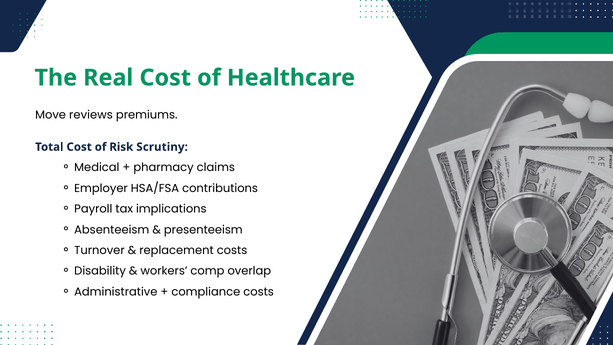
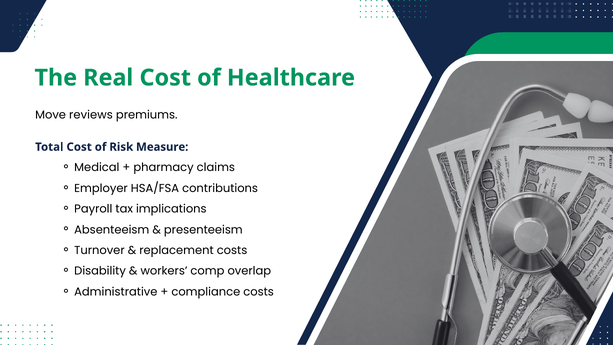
Scrutiny: Scrutiny -> Measure (162, 147)
